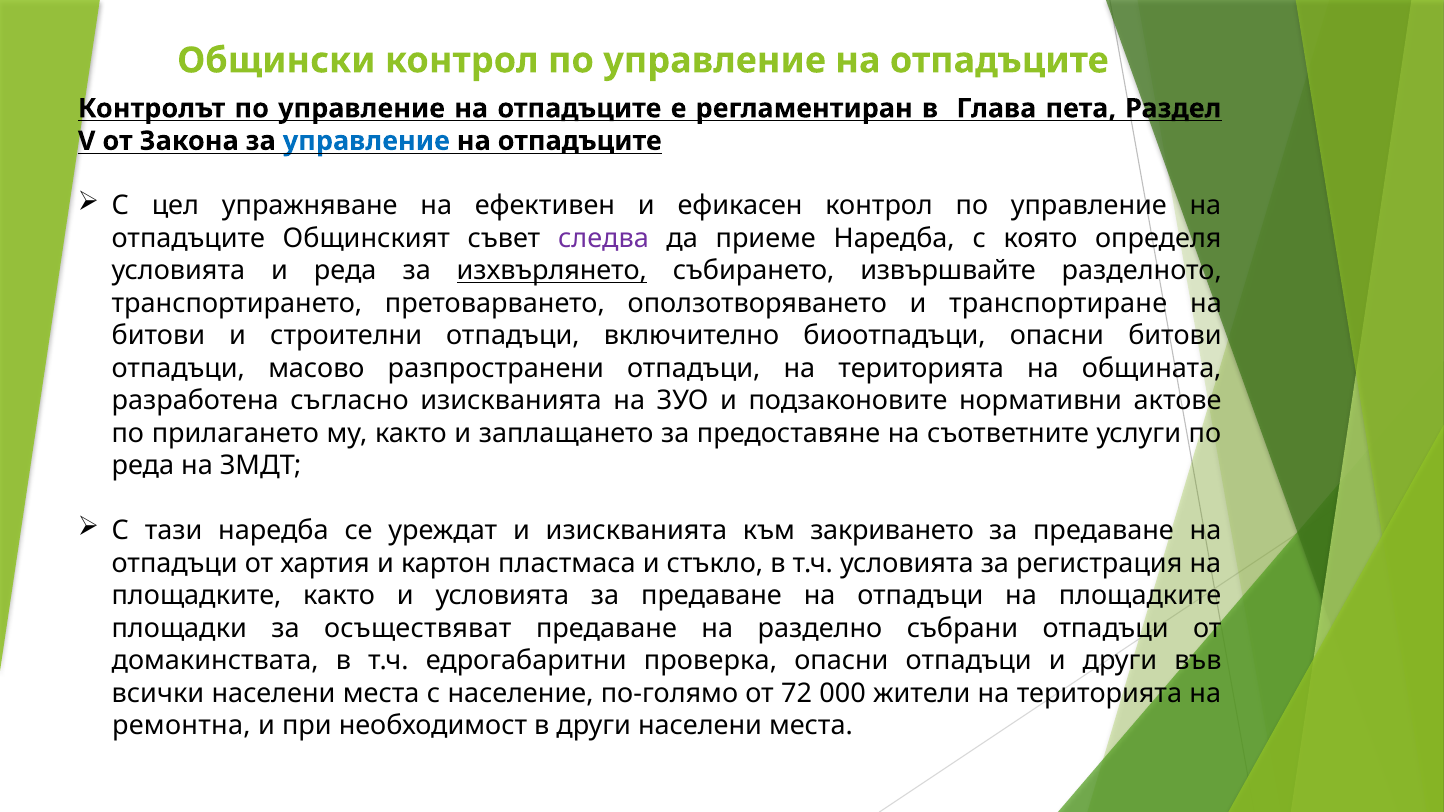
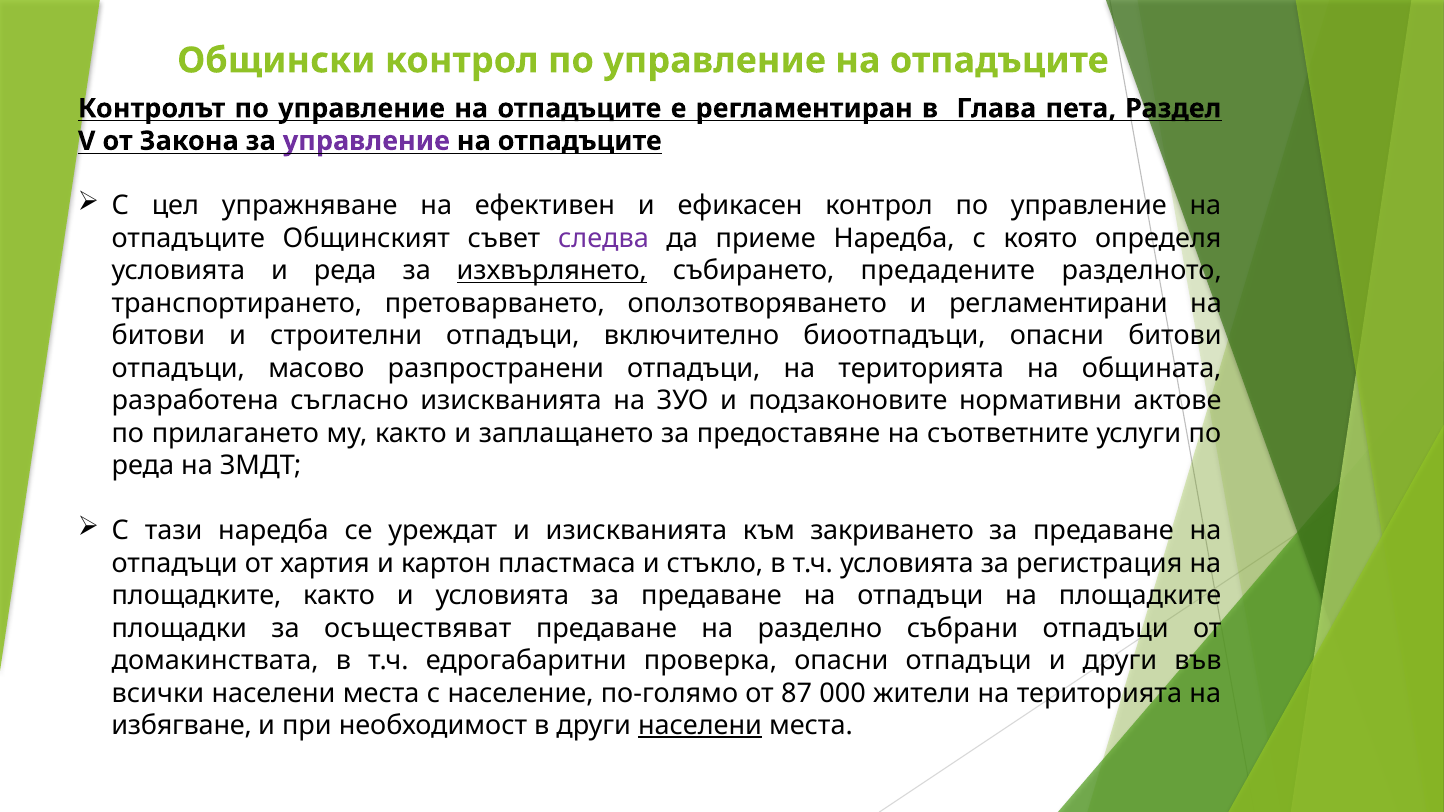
управление colour: blue -> purple (366, 141)
извършвайте: извършвайте -> предадените (948, 271)
транспортиране: транспортиране -> регламентирани (1058, 303)
72: 72 -> 87 (797, 693)
ремонтна: ремонтна -> избягване (182, 726)
населени underline: none -> present (700, 726)
